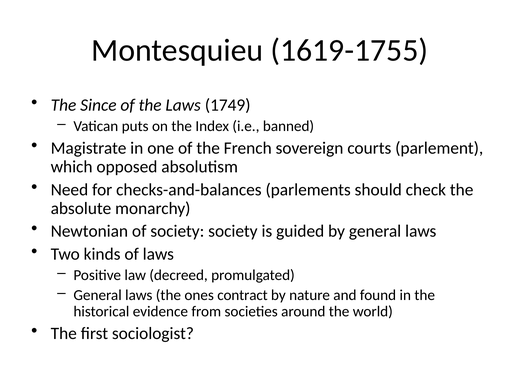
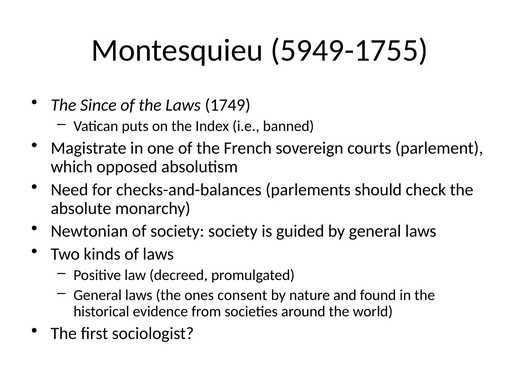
1619-1755: 1619-1755 -> 5949-1755 (349, 50)
contract: contract -> consent (242, 295)
